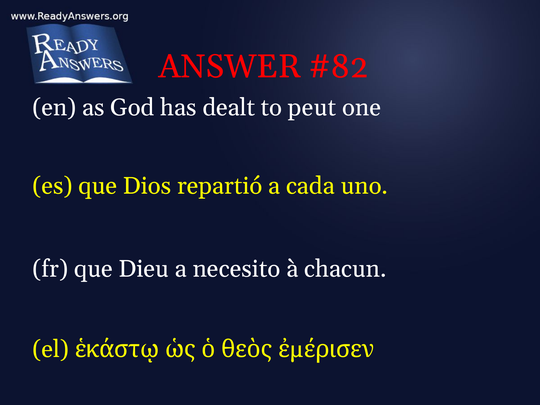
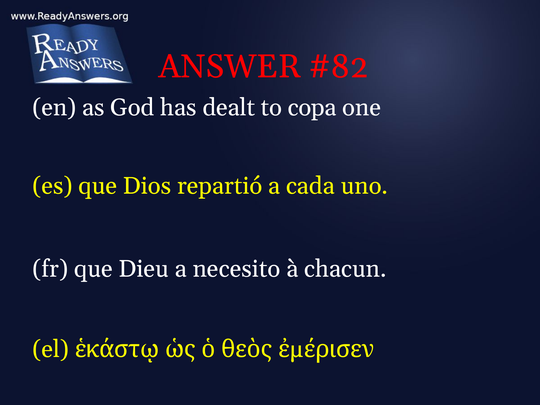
peut: peut -> copa (312, 108)
